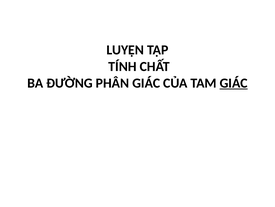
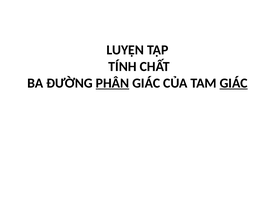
PHÂN underline: none -> present (112, 83)
